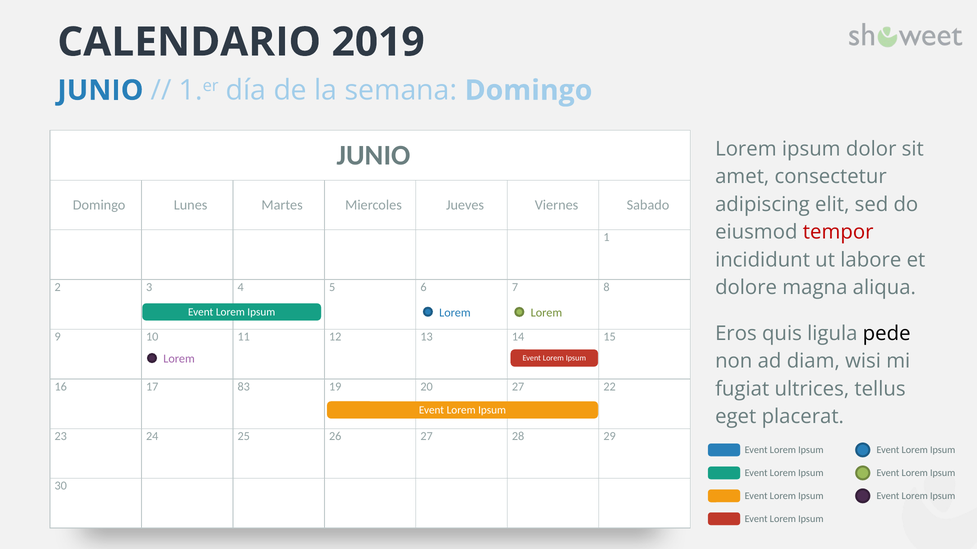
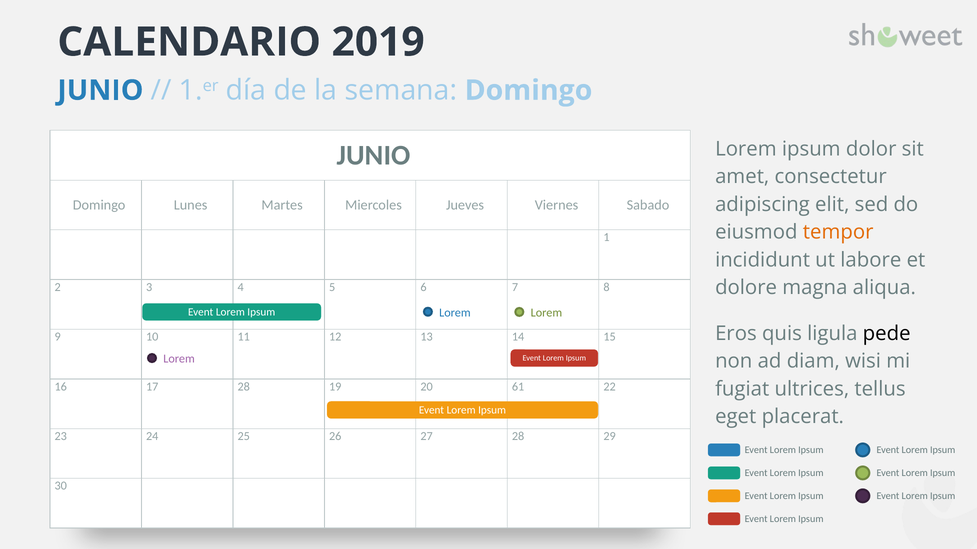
tempor colour: red -> orange (838, 232)
17 83: 83 -> 28 (244, 387)
20 27: 27 -> 61 (518, 387)
